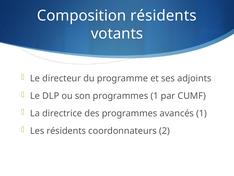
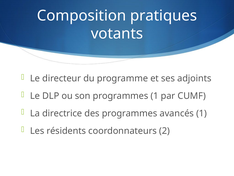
Composition résidents: résidents -> pratiques (164, 16)
